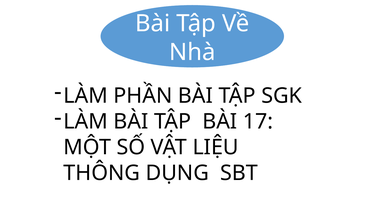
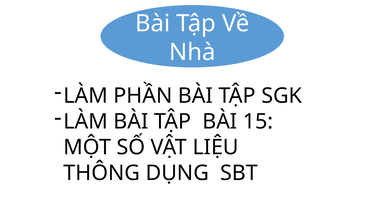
17: 17 -> 15 (258, 121)
